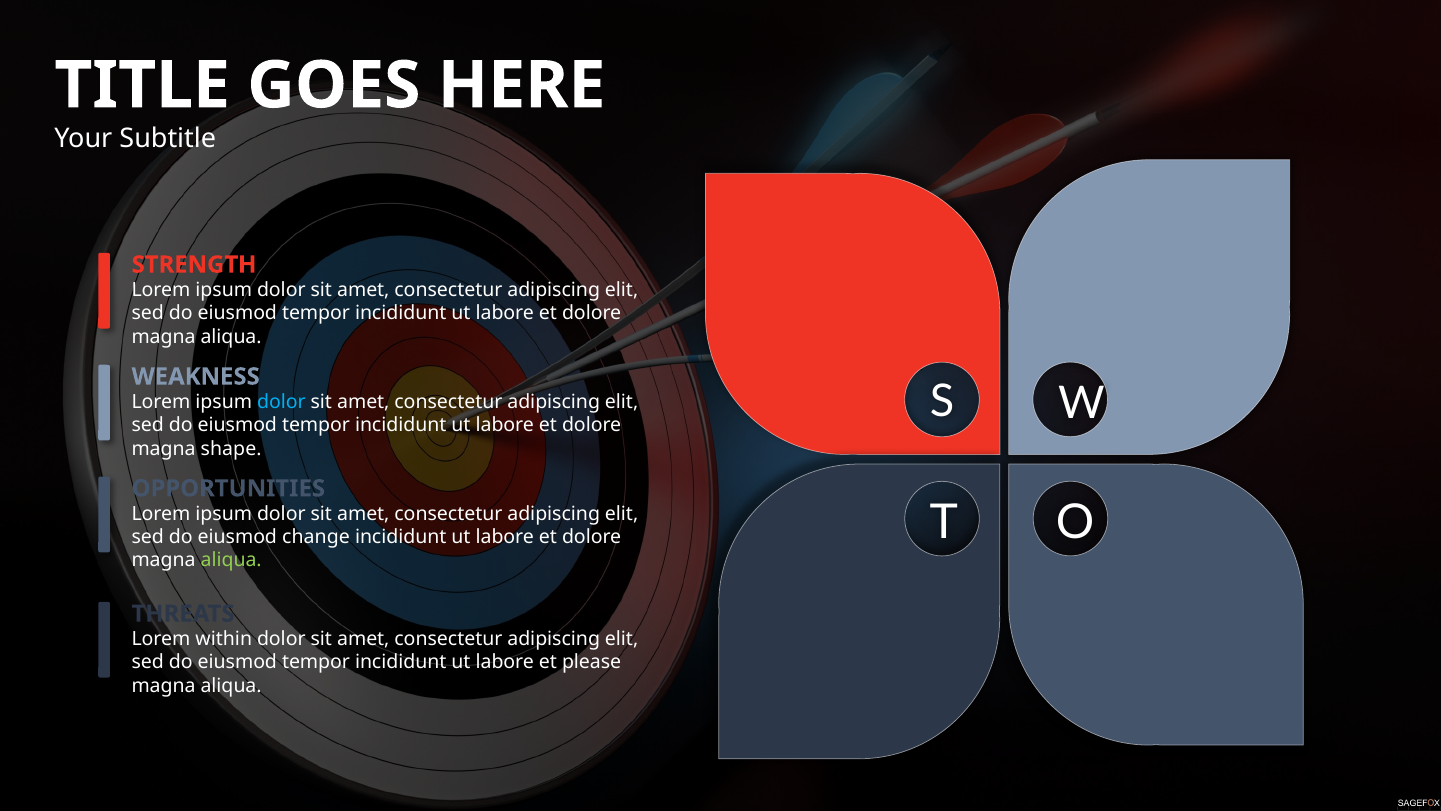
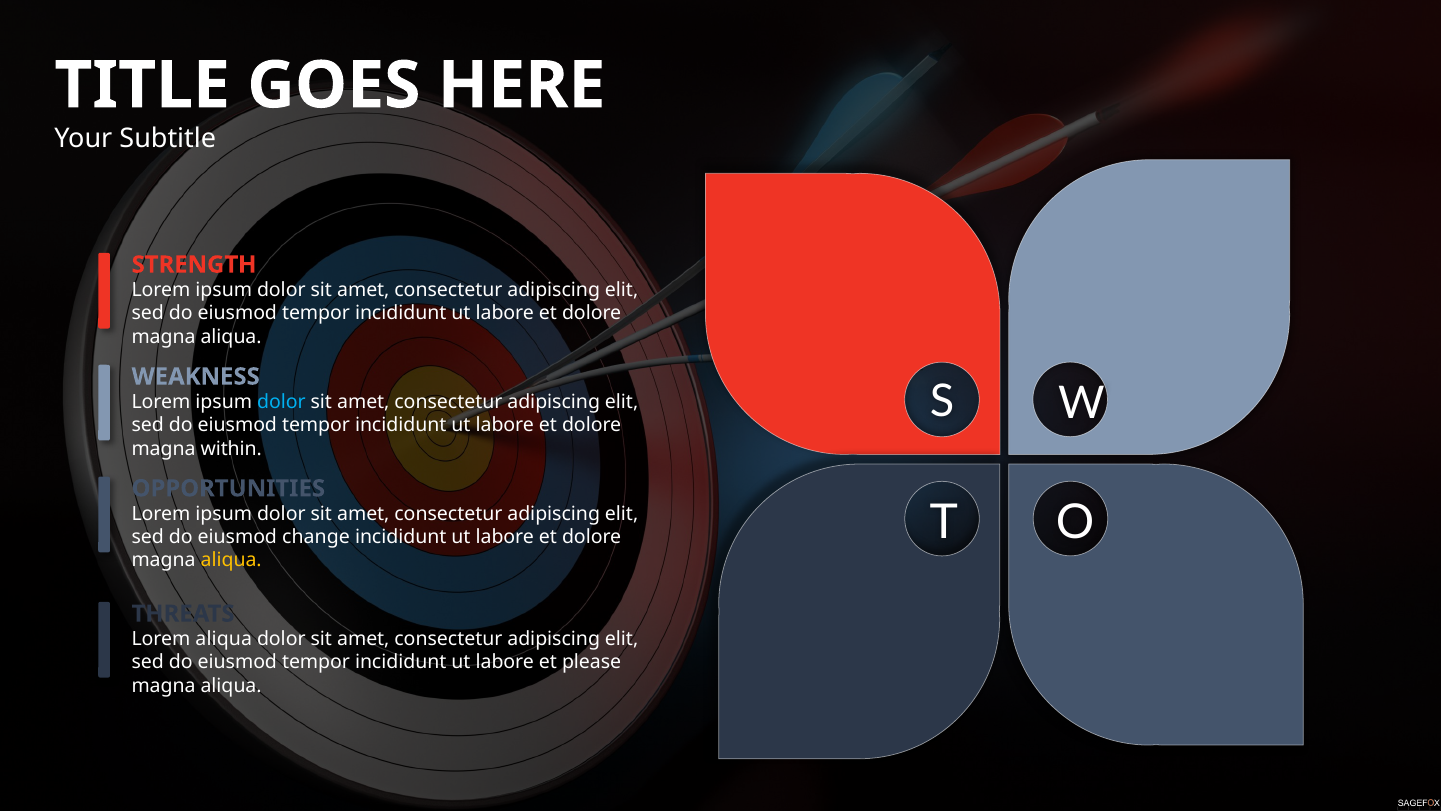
shape: shape -> within (231, 448)
aliqua colour: light green -> yellow (231, 560)
Lorem within: within -> aliqua (224, 639)
